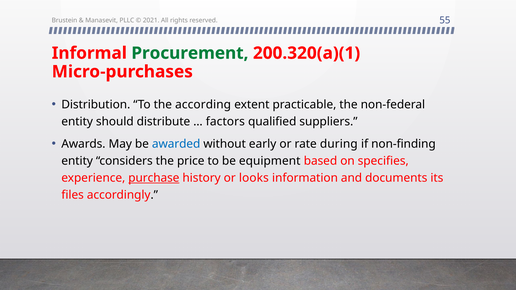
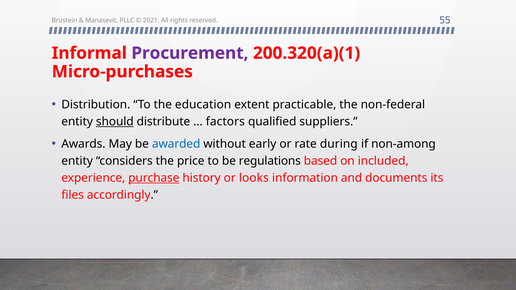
Procurement colour: green -> purple (190, 53)
according: according -> education (203, 105)
should underline: none -> present (115, 122)
non-finding: non-finding -> non-among (403, 144)
equipment: equipment -> regulations (270, 161)
specifies: specifies -> included (383, 161)
